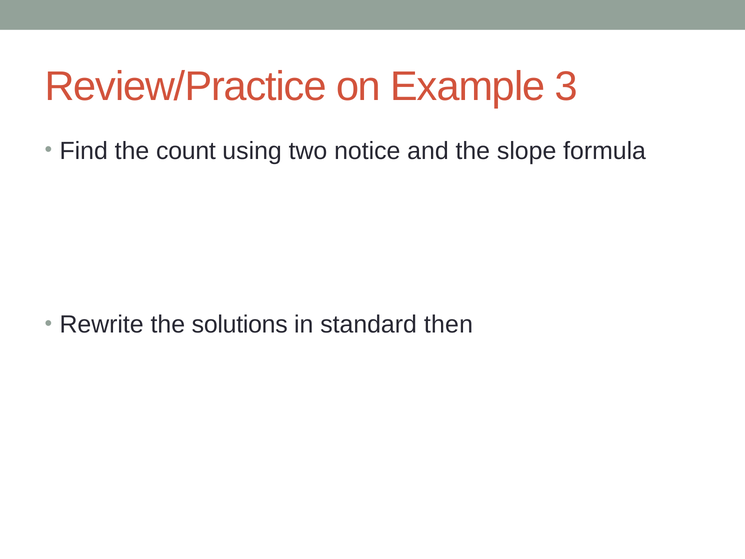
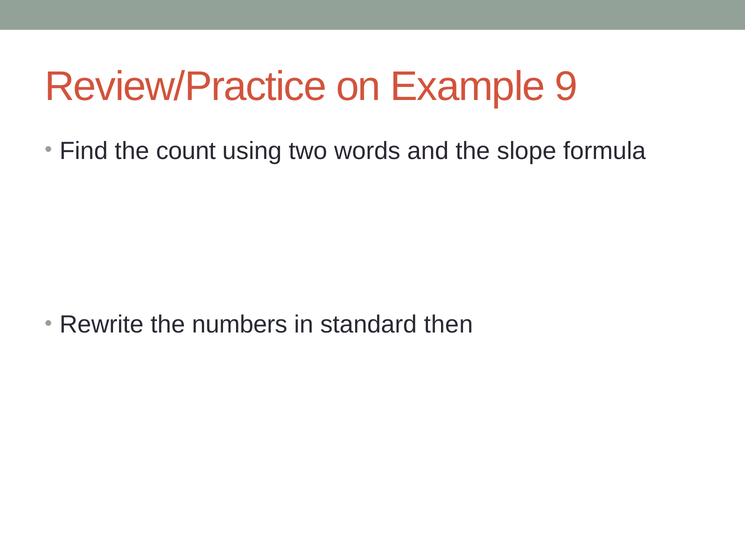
3: 3 -> 9 (566, 87)
notice: notice -> words (367, 151)
solutions: solutions -> numbers (240, 325)
